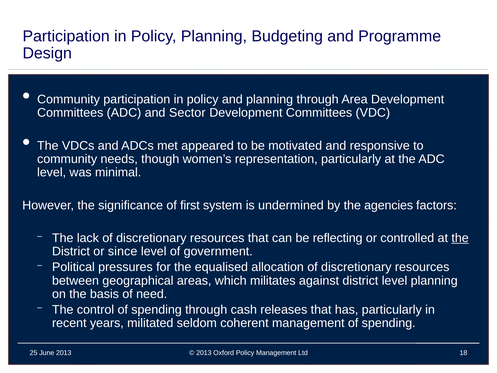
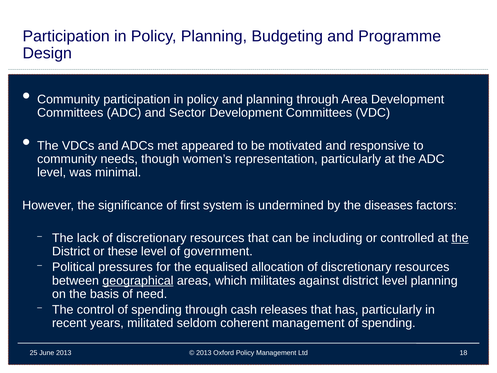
agencies: agencies -> diseases (389, 205)
reflecting: reflecting -> including (338, 238)
since: since -> these (123, 251)
geographical underline: none -> present (138, 280)
